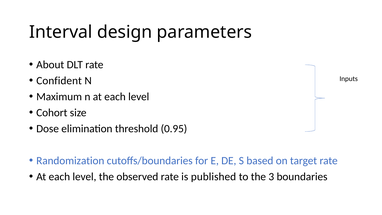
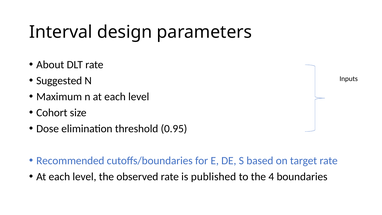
Confident: Confident -> Suggested (59, 81)
Randomization: Randomization -> Recommended (70, 161)
3: 3 -> 4 (271, 177)
